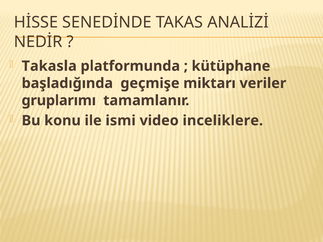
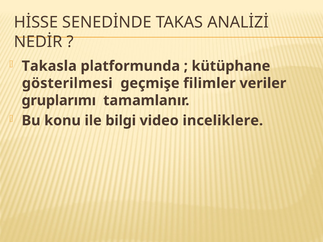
başladığında: başladığında -> gösterilmesi (67, 83)
miktarı: miktarı -> filimler (209, 83)
ismi: ismi -> bilgi (121, 121)
